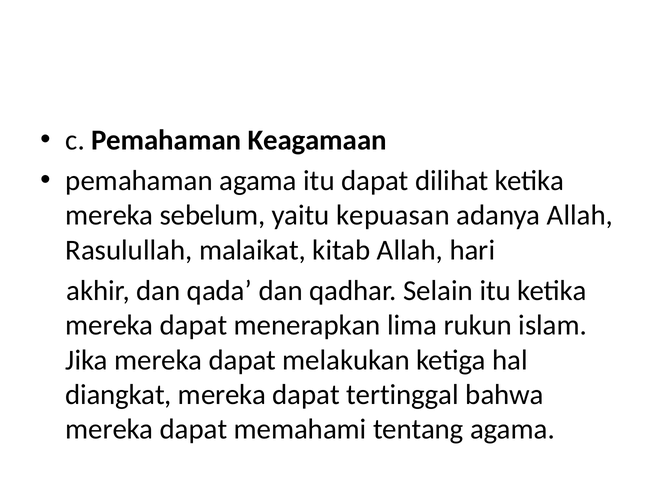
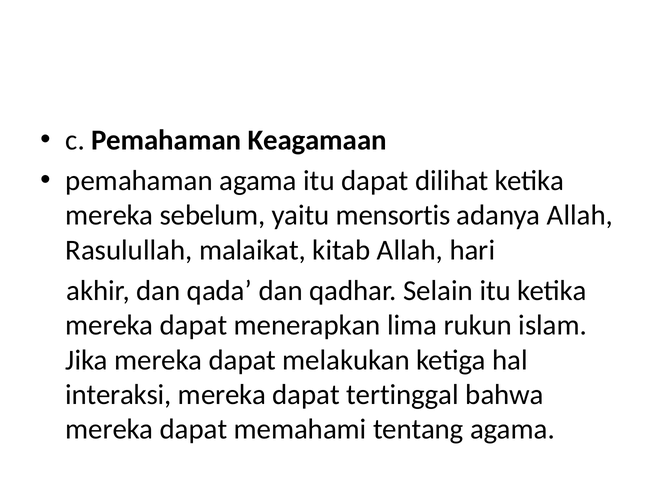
kepuasan: kepuasan -> mensortis (393, 215)
diangkat: diangkat -> interaksi (119, 395)
